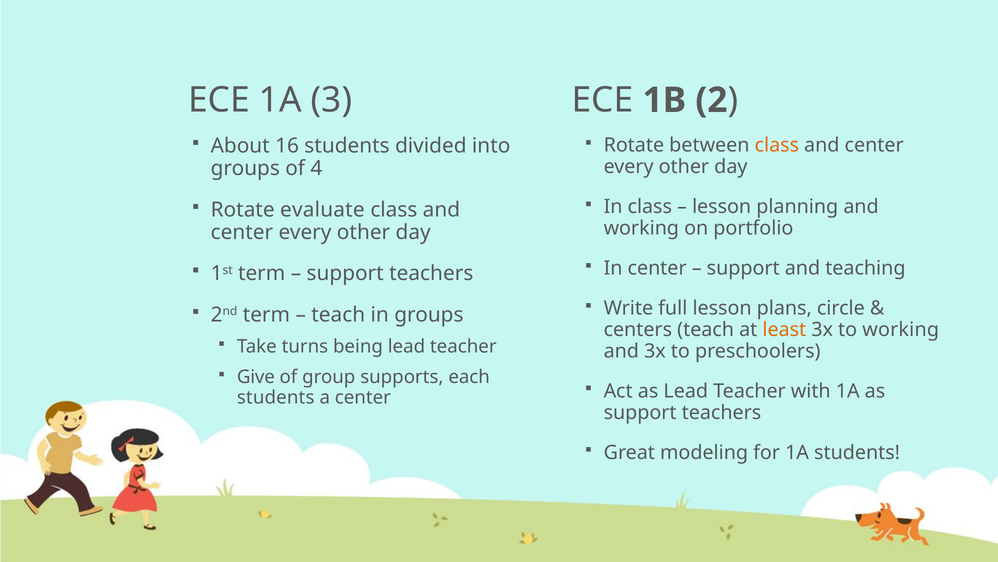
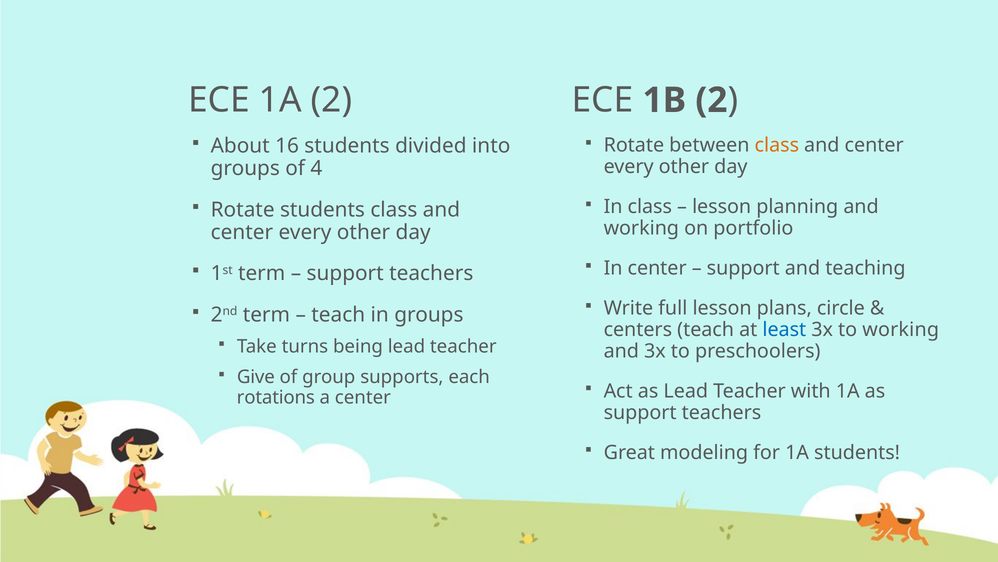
1A 3: 3 -> 2 (331, 100)
Rotate evaluate: evaluate -> students (322, 210)
least colour: orange -> blue (784, 329)
students: students -> rotations (276, 397)
